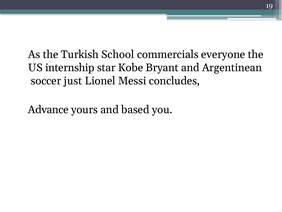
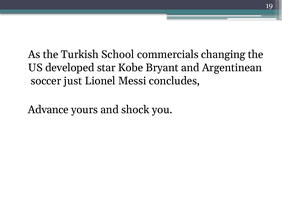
everyone: everyone -> changing (223, 54)
internship: internship -> developed (70, 67)
based: based -> shock (135, 109)
